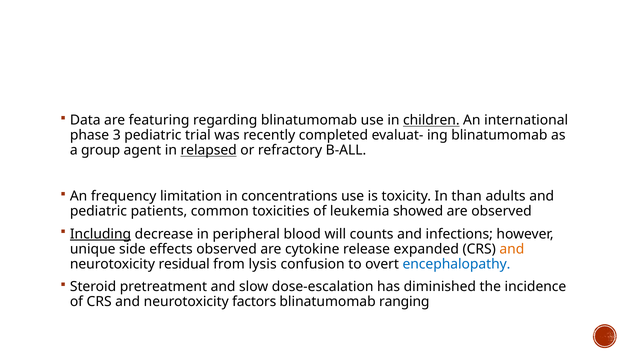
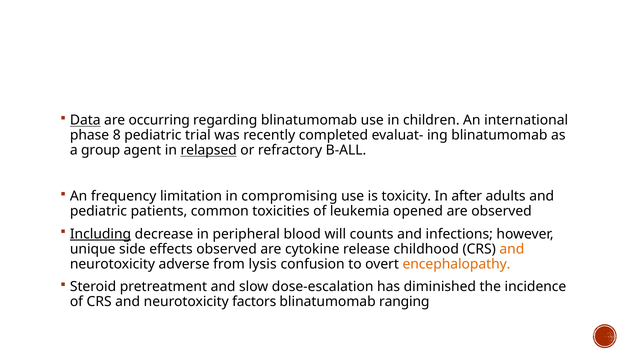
Data underline: none -> present (85, 120)
featuring: featuring -> occurring (159, 120)
children underline: present -> none (431, 120)
3: 3 -> 8 (117, 135)
concentrations: concentrations -> compromising (289, 196)
than: than -> after (467, 196)
showed: showed -> opened (418, 211)
expanded: expanded -> childhood (426, 249)
residual: residual -> adverse (184, 264)
encephalopathy colour: blue -> orange (456, 264)
